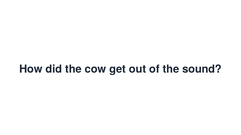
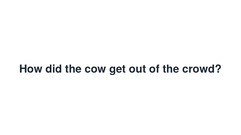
sound: sound -> crowd (202, 69)
